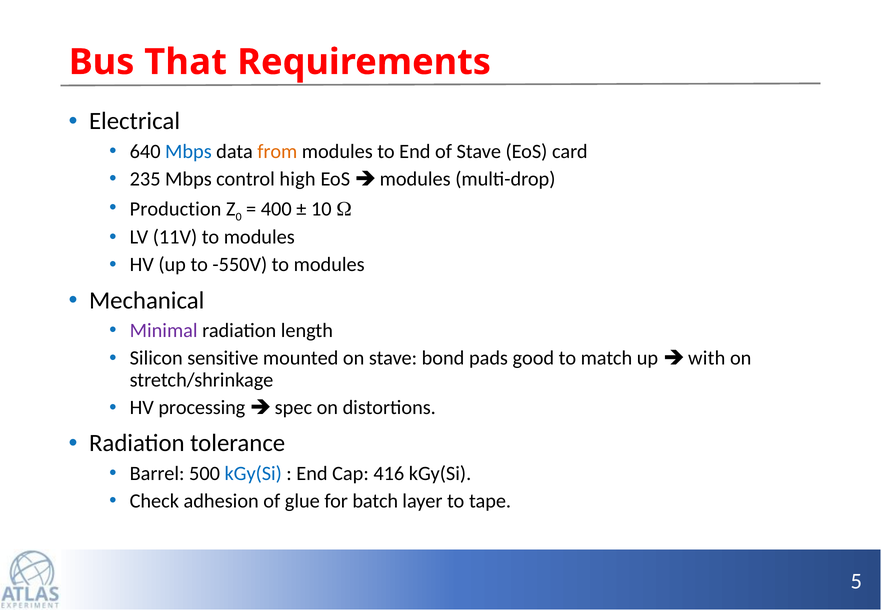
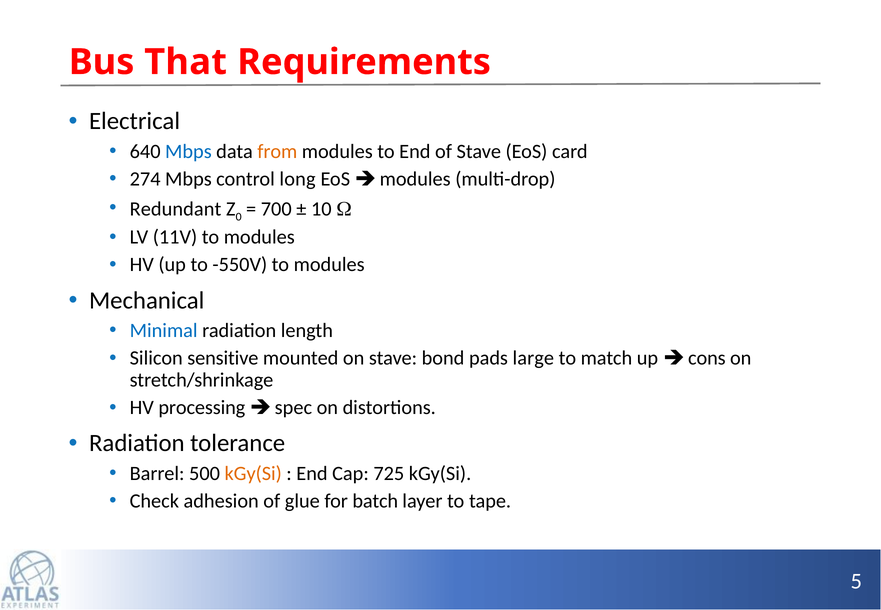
235: 235 -> 274 (145, 179)
high: high -> long (298, 179)
Production: Production -> Redundant (176, 209)
400: 400 -> 700 (276, 209)
Minimal colour: purple -> blue (164, 330)
good: good -> large (533, 358)
with: with -> cons (707, 358)
kGy(Si colour: blue -> orange (253, 473)
416: 416 -> 725 (389, 473)
